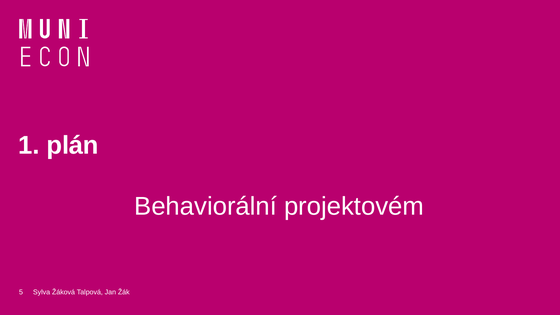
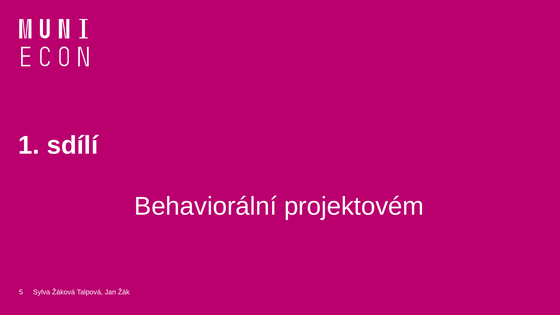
plán: plán -> sdílí (72, 145)
